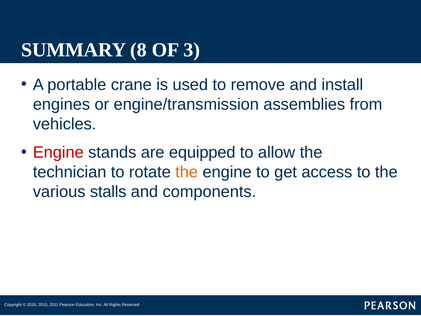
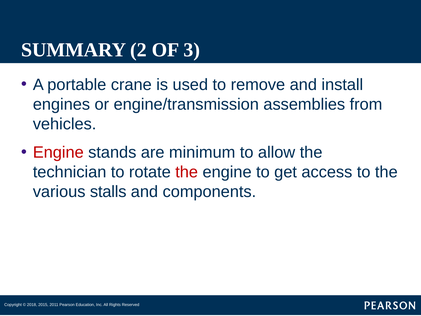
8: 8 -> 2 (139, 50)
equipped: equipped -> minimum (202, 152)
the colour: orange -> red (187, 172)
